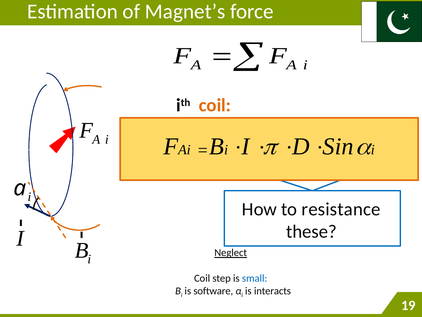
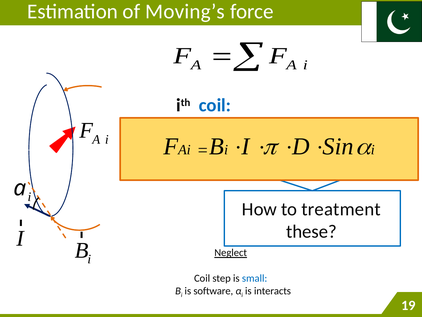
Magnet’s: Magnet’s -> Moving’s (185, 12)
coil colour: orange -> blue (215, 105)
resistance: resistance -> treatment (341, 209)
